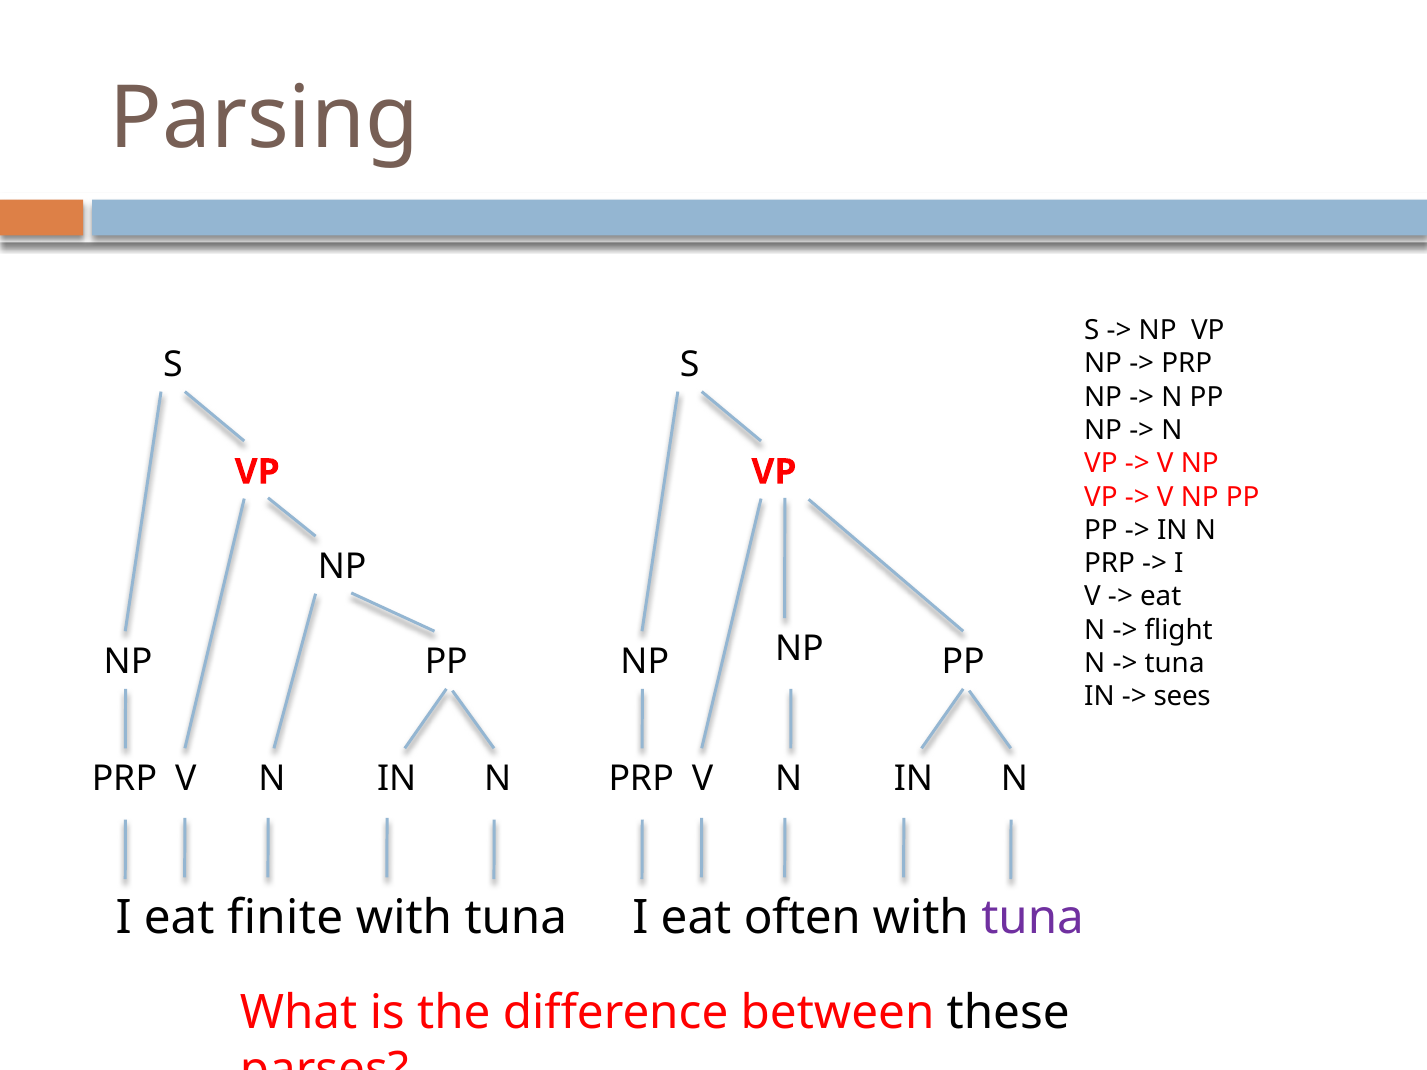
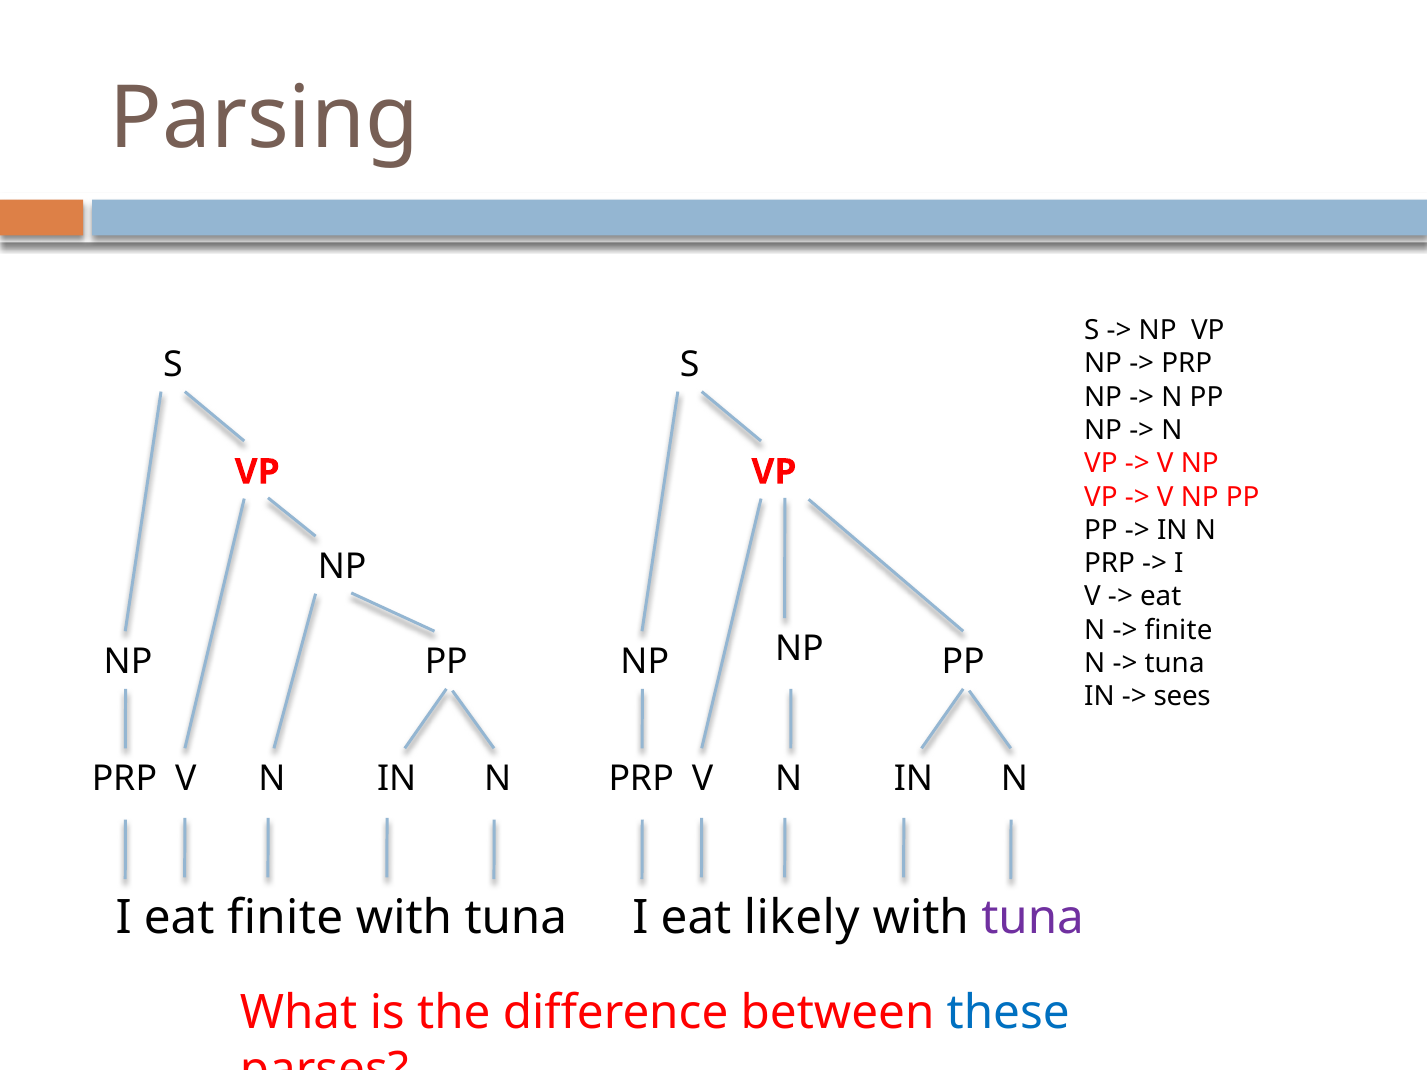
flight: flight -> finite (1179, 630)
often: often -> likely (802, 918)
these colour: black -> blue (1008, 1013)
